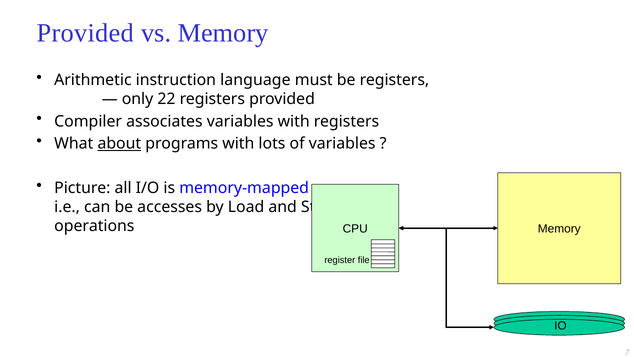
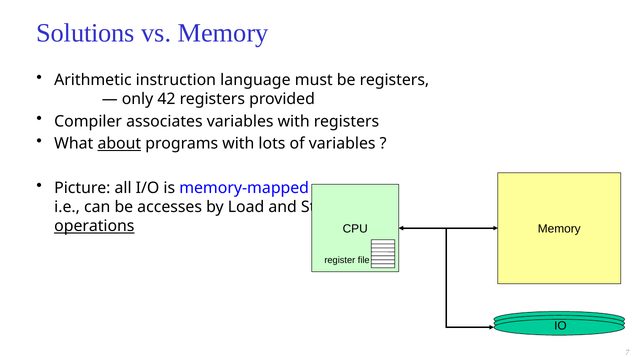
Provided: Provided -> Solutions (86, 33)
22: 22 -> 42 (166, 99)
operations underline: none -> present (94, 226)
